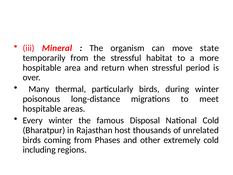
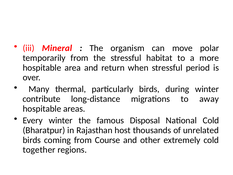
state: state -> polar (210, 48)
poisonous: poisonous -> contribute (41, 99)
meet: meet -> away (209, 99)
Phases: Phases -> Course (108, 140)
including: including -> together (39, 150)
